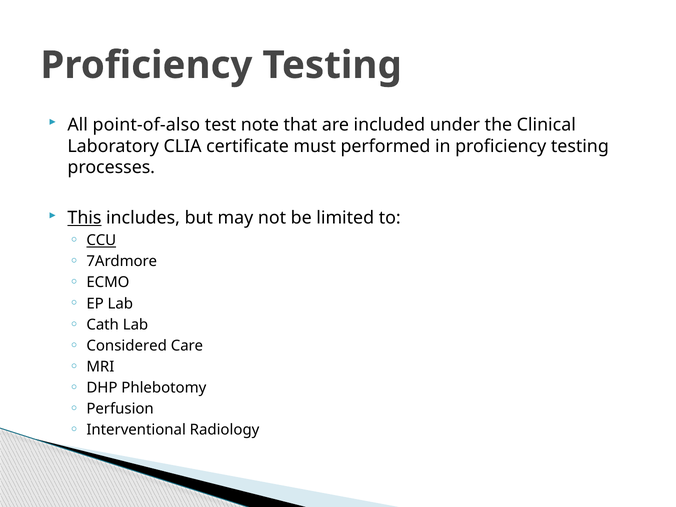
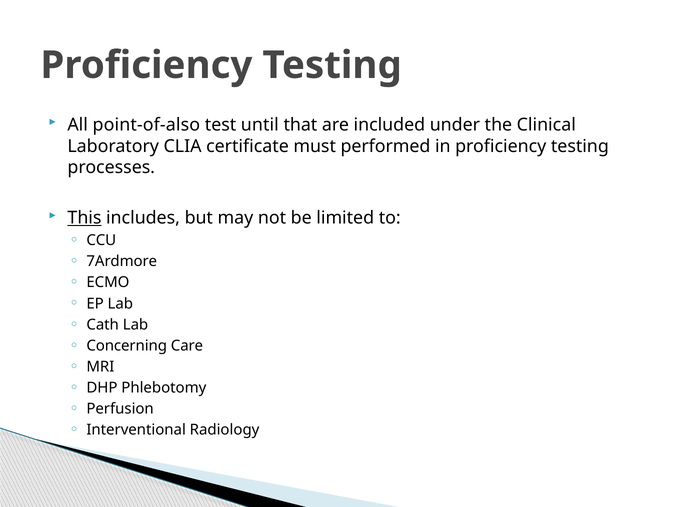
note: note -> until (260, 125)
CCU underline: present -> none (101, 240)
Considered: Considered -> Concerning (127, 346)
